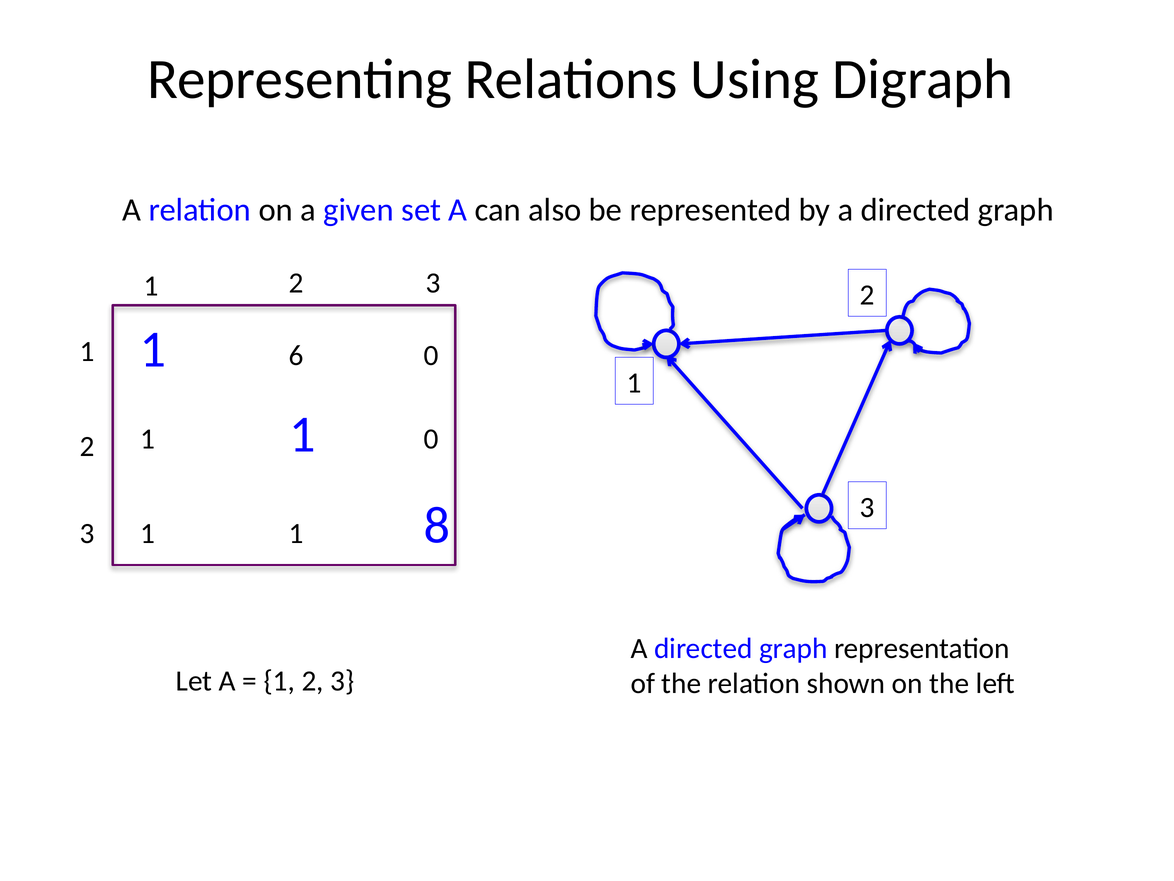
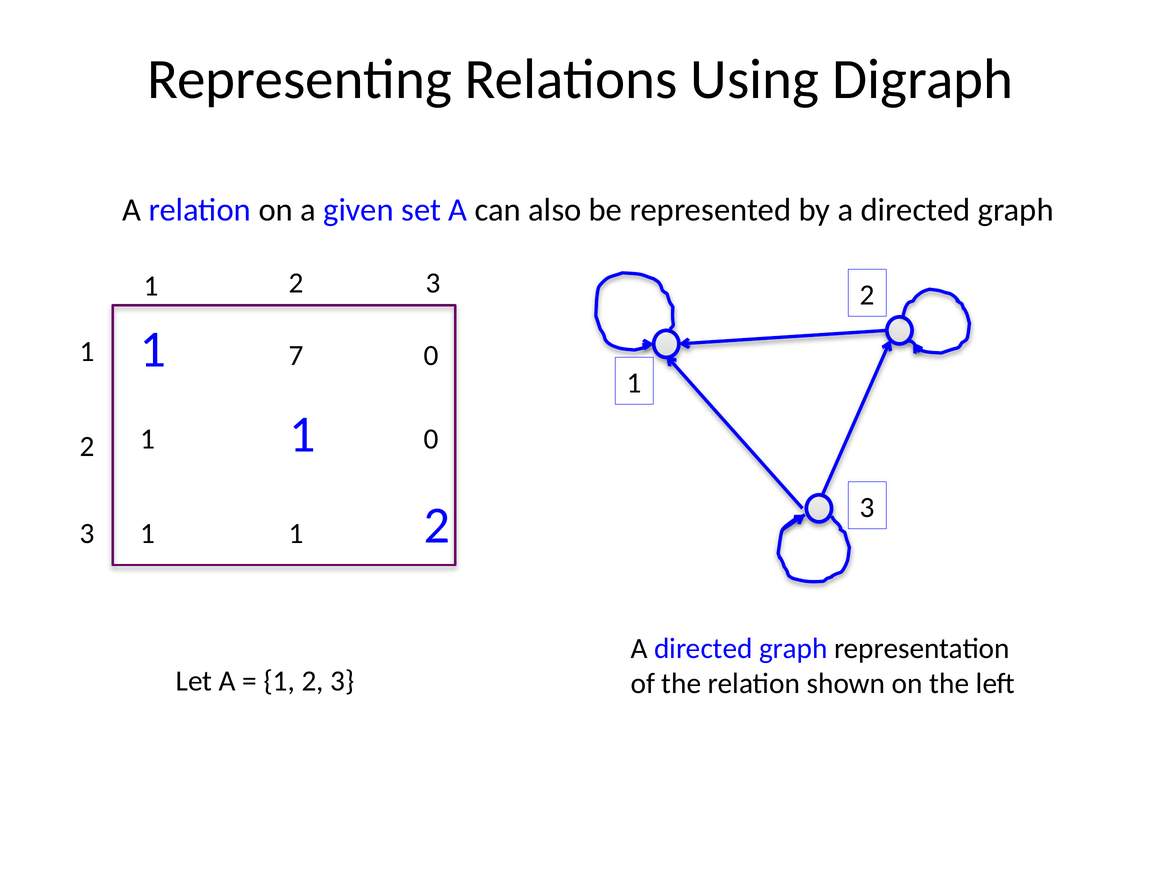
6: 6 -> 7 (296, 356)
1 1 8: 8 -> 2 (437, 525)
